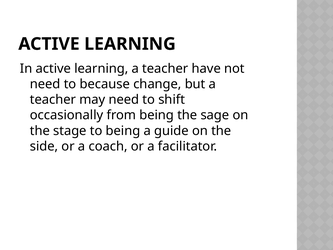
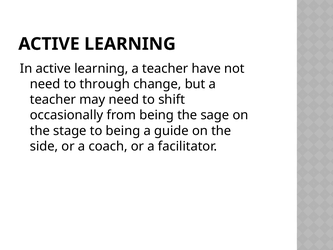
because: because -> through (105, 84)
